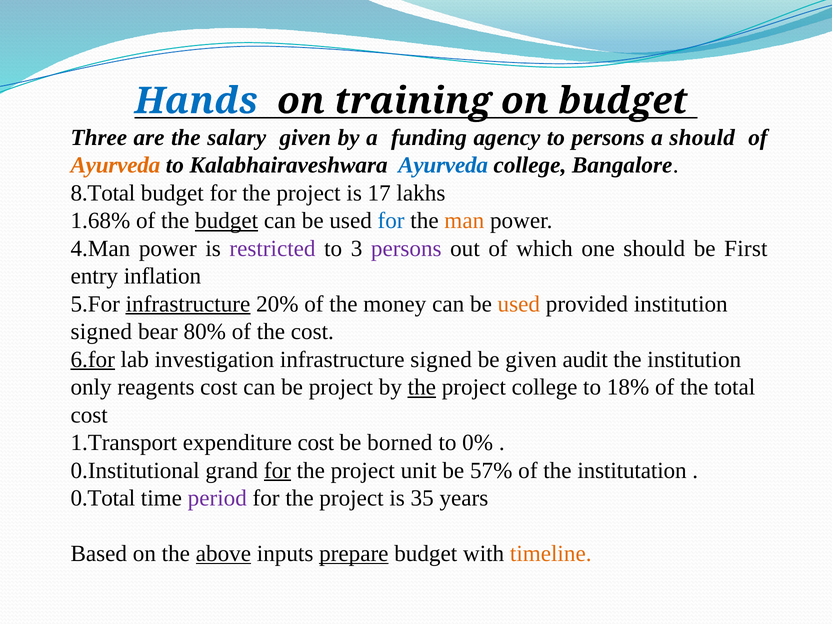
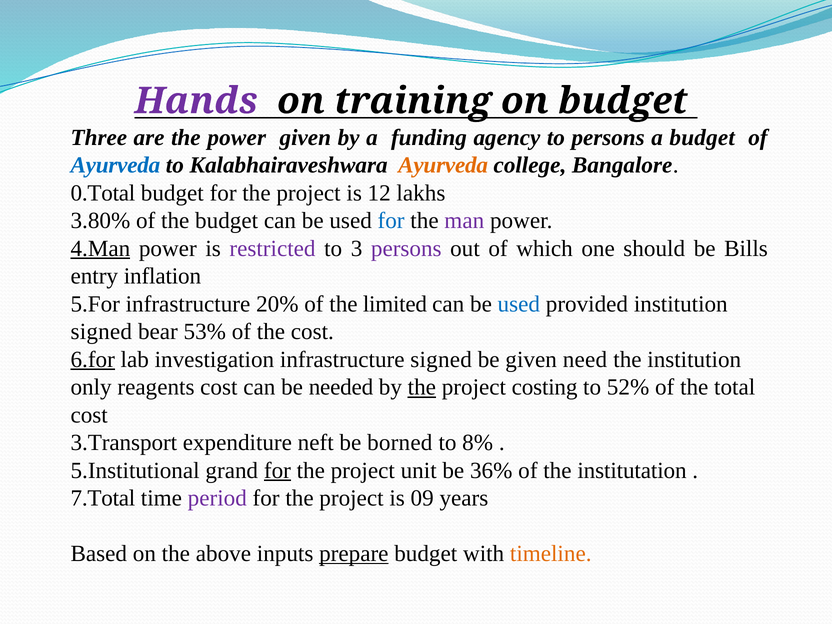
Hands colour: blue -> purple (196, 101)
the salary: salary -> power (237, 137)
a should: should -> budget (702, 137)
Ayurveda colour: orange -> blue (115, 165)
Ayurveda colour: blue -> orange (443, 165)
8.Total: 8.Total -> 0.Total (103, 193)
17: 17 -> 12 (379, 193)
1.68%: 1.68% -> 3.80% (100, 221)
budget underline: present -> none (227, 221)
man colour: orange -> purple (464, 221)
4.Man underline: none -> present (100, 248)
First: First -> Bills (746, 248)
infrastructure underline: present -> none (188, 304)
money: money -> limited (395, 304)
used colour: orange -> blue (519, 304)
80%: 80% -> 53% (205, 332)
audit: audit -> need (585, 359)
be project: project -> needed (341, 387)
project college: college -> costing (545, 387)
18%: 18% -> 52% (628, 387)
1.Transport: 1.Transport -> 3.Transport (124, 443)
expenditure cost: cost -> neft (316, 443)
0%: 0% -> 8% (478, 443)
0.Institutional: 0.Institutional -> 5.Institutional (135, 470)
57%: 57% -> 36% (491, 470)
0.Total: 0.Total -> 7.Total (103, 498)
35: 35 -> 09 (422, 498)
above underline: present -> none (223, 554)
